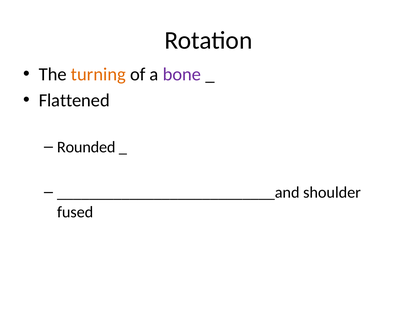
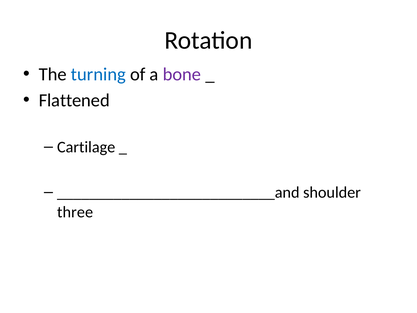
turning colour: orange -> blue (98, 74)
Rounded: Rounded -> Cartilage (86, 147)
fused: fused -> three (75, 212)
